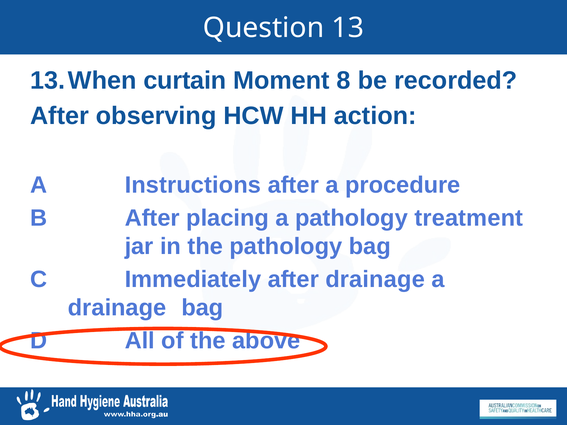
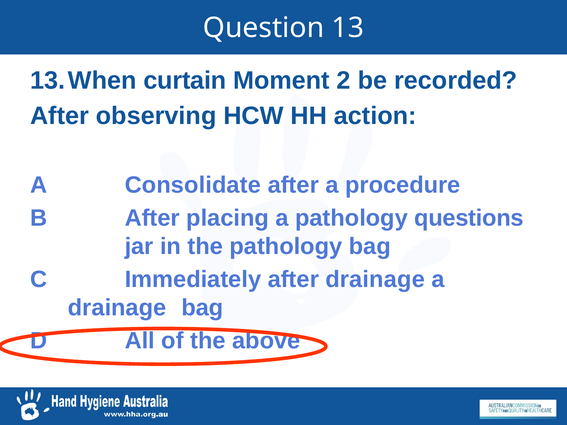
8: 8 -> 2 (344, 81)
Instructions: Instructions -> Consolidate (193, 185)
treatment: treatment -> questions (469, 218)
